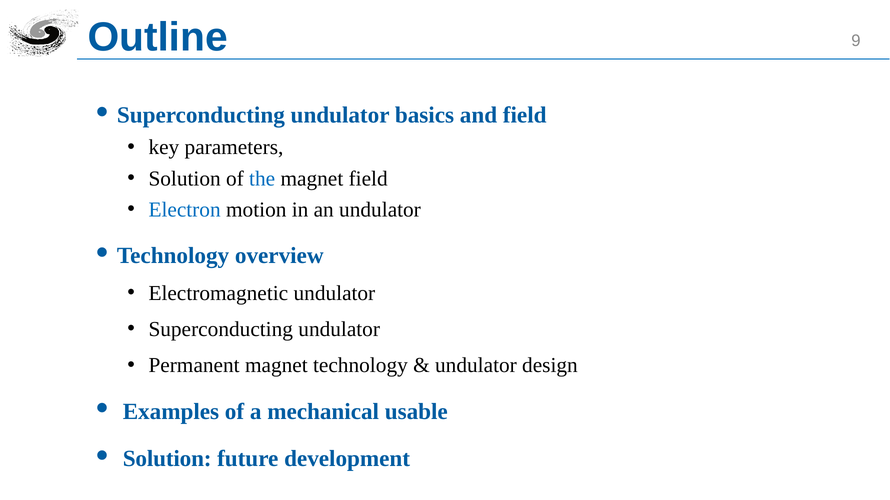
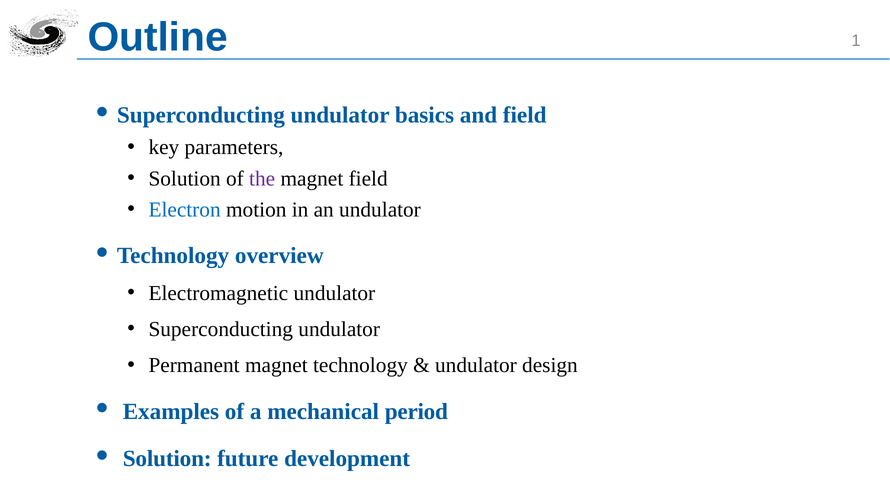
9: 9 -> 1 (856, 41)
the colour: blue -> purple (262, 179)
usable: usable -> period (416, 412)
